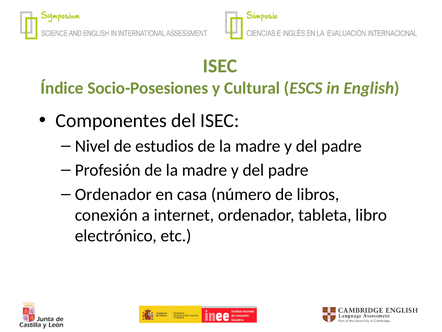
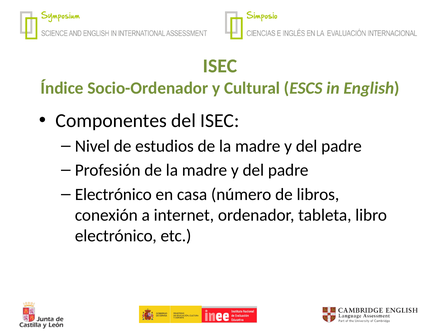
Socio-Posesiones: Socio-Posesiones -> Socio-Ordenador (148, 88)
Ordenador: Ordenador -> Electrónico (113, 194)
